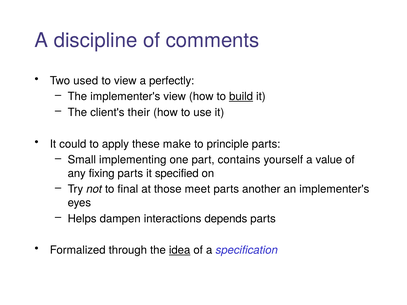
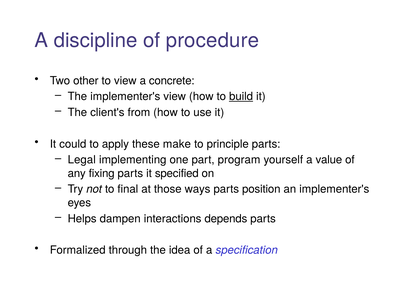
comments: comments -> procedure (212, 40)
used: used -> other (86, 81)
perfectly: perfectly -> concrete (172, 81)
their: their -> from (139, 113)
Small: Small -> Legal (82, 160)
contains: contains -> program (239, 160)
meet: meet -> ways (198, 189)
another: another -> position (261, 189)
idea underline: present -> none (180, 250)
